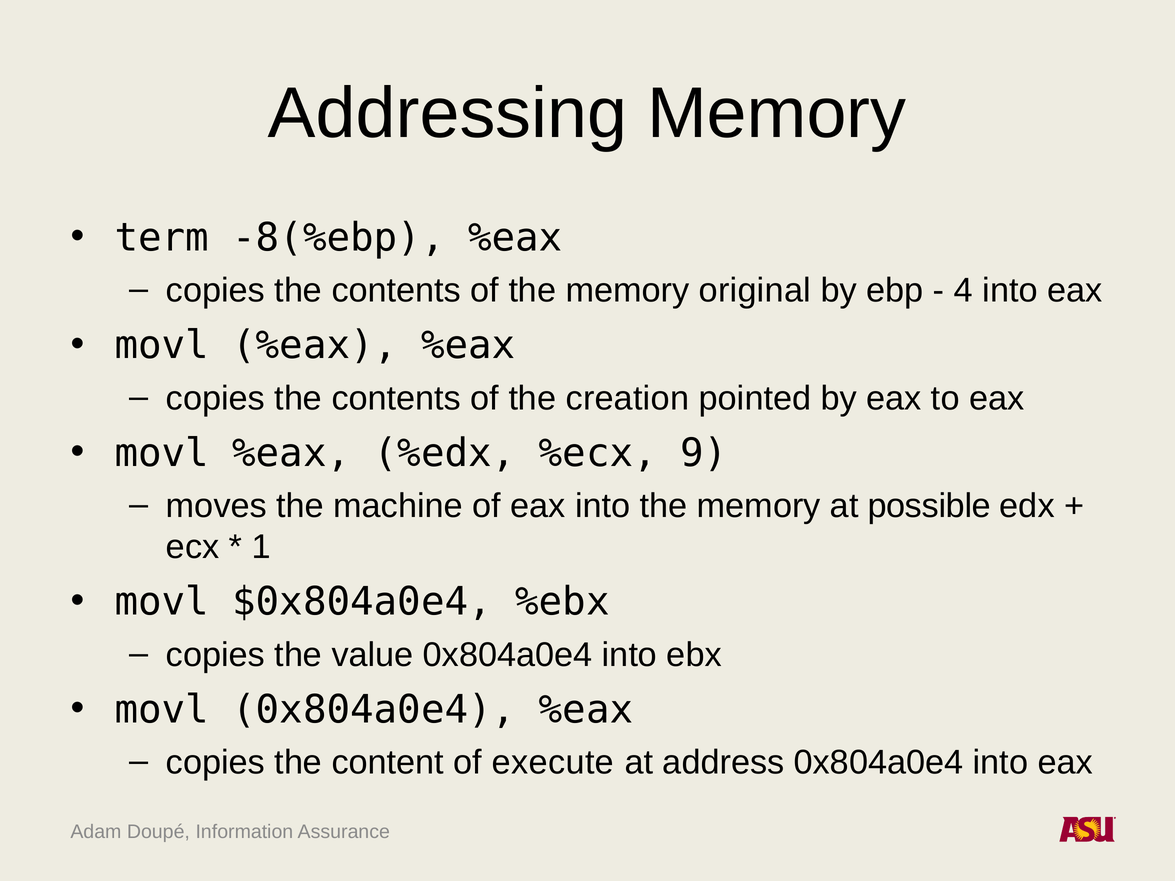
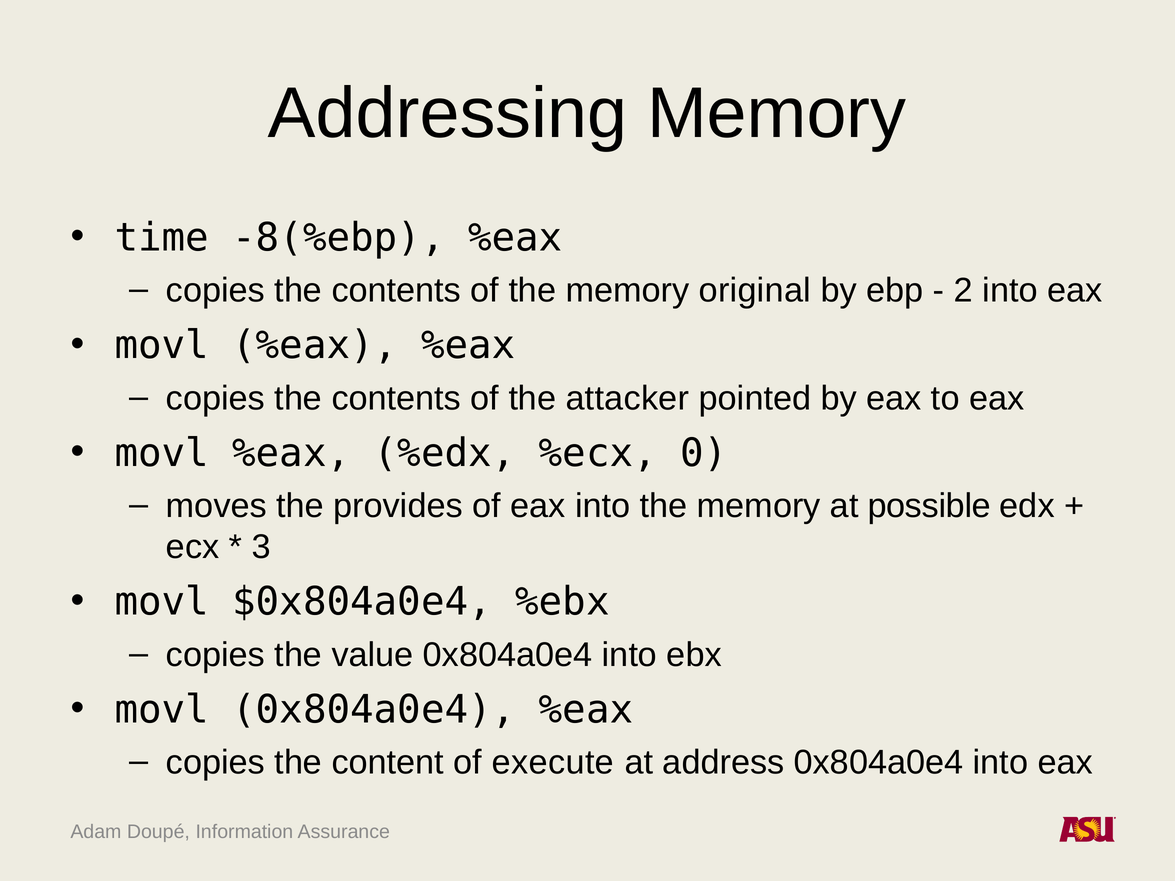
term: term -> time (162, 238)
4: 4 -> 2 (963, 291)
creation: creation -> attacker (627, 398)
9: 9 -> 0 (704, 453)
machine: machine -> provides (398, 506)
1: 1 -> 3 (261, 547)
